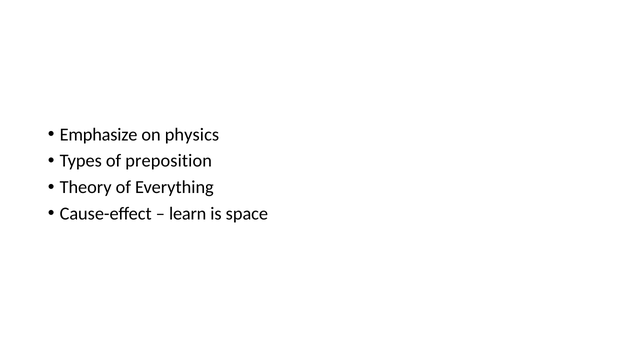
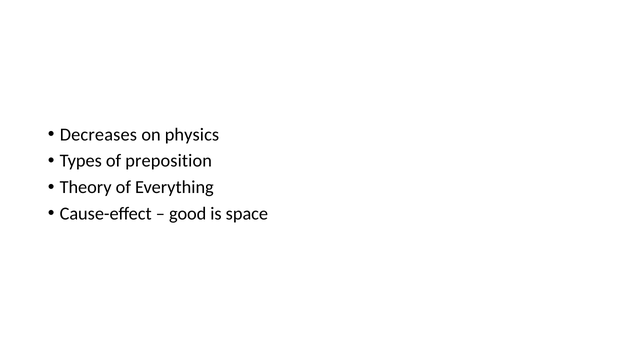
Emphasize: Emphasize -> Decreases (98, 135)
learn: learn -> good (188, 214)
